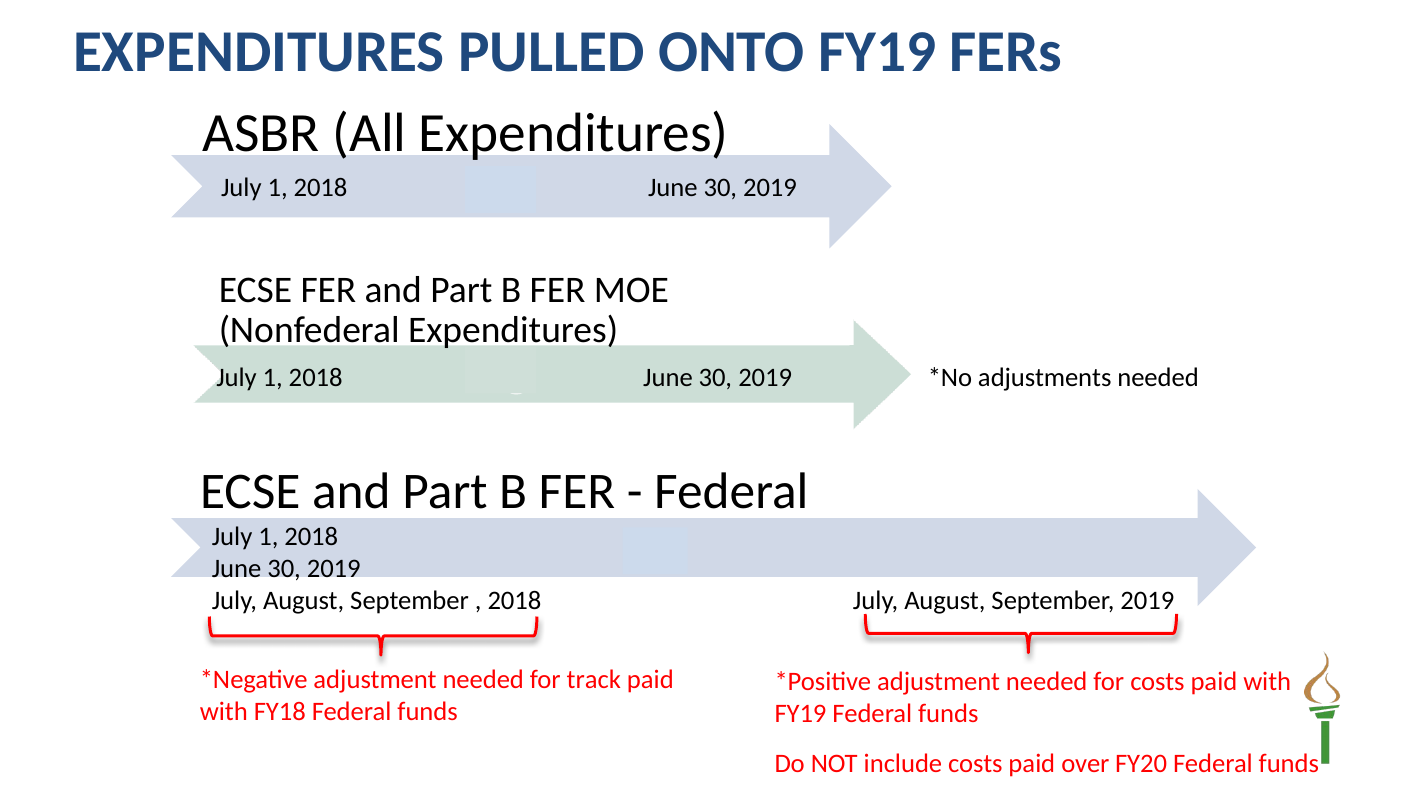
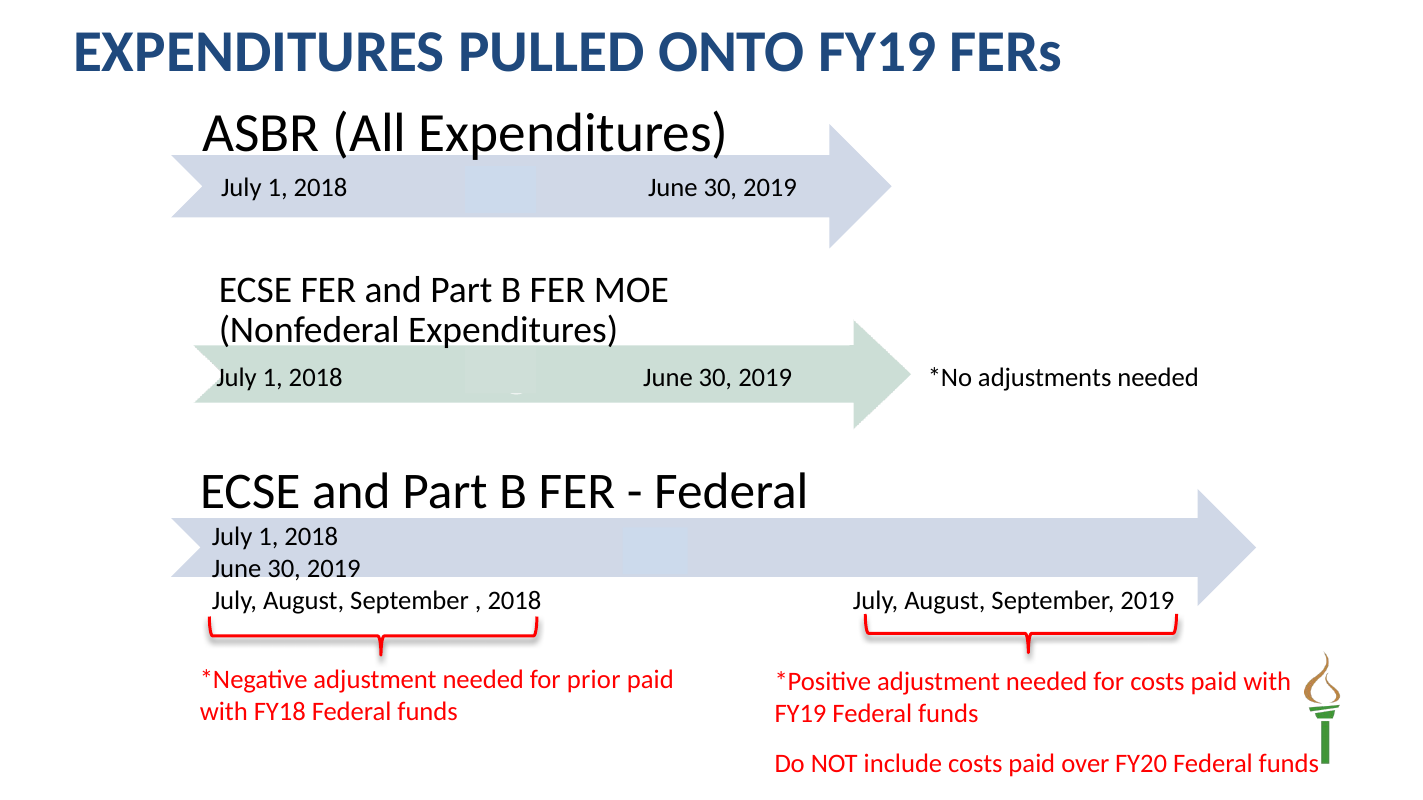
track: track -> prior (594, 680)
